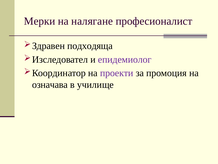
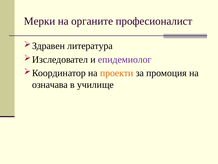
налягане: налягане -> органите (92, 21)
подходяща: подходяща -> литература (90, 46)
проекти colour: purple -> orange (117, 73)
